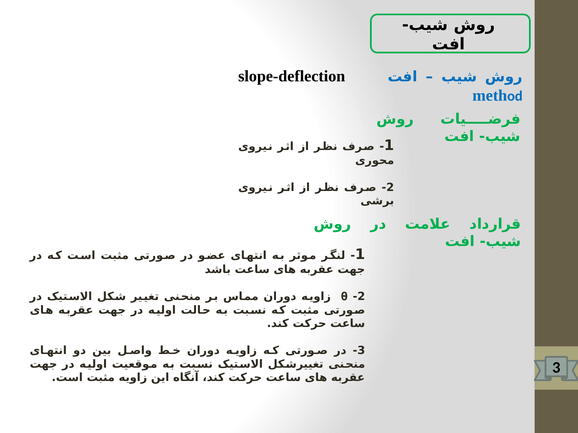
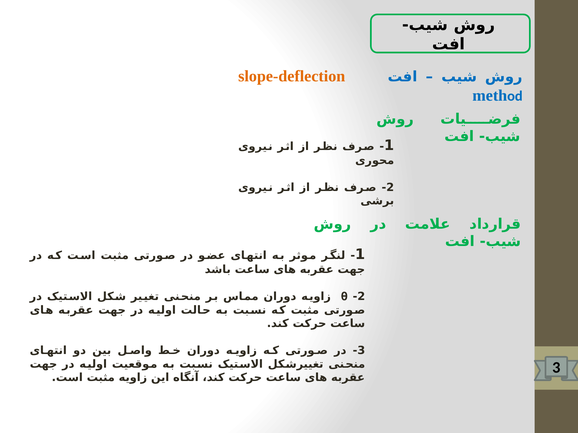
slope-deflection colour: black -> orange (292, 76)
